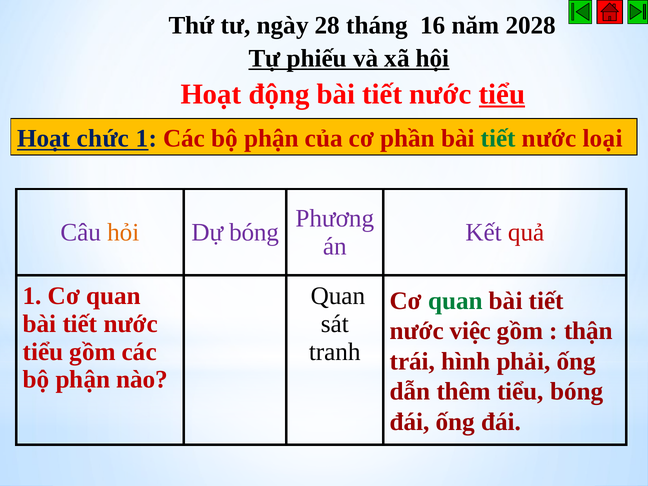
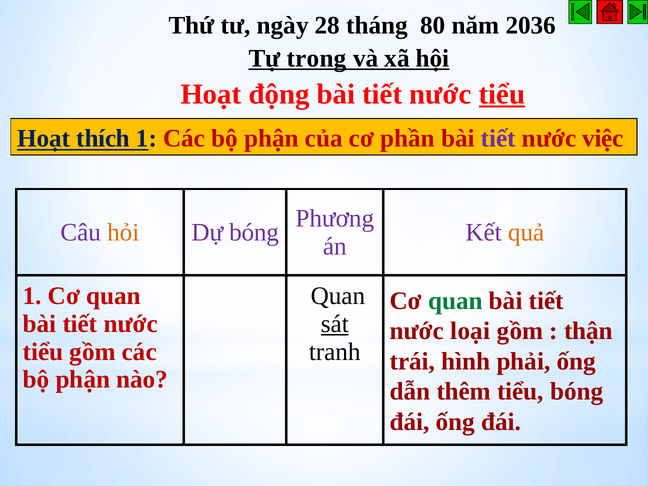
16: 16 -> 80 (433, 25)
2028: 2028 -> 2036 (531, 25)
phiếu: phiếu -> trong (317, 58)
chức: chức -> thích (103, 139)
tiết colour: green -> purple (498, 139)
loại: loại -> việc (603, 139)
quả colour: red -> orange (526, 232)
sát underline: none -> present (335, 324)
việc: việc -> loại (470, 331)
